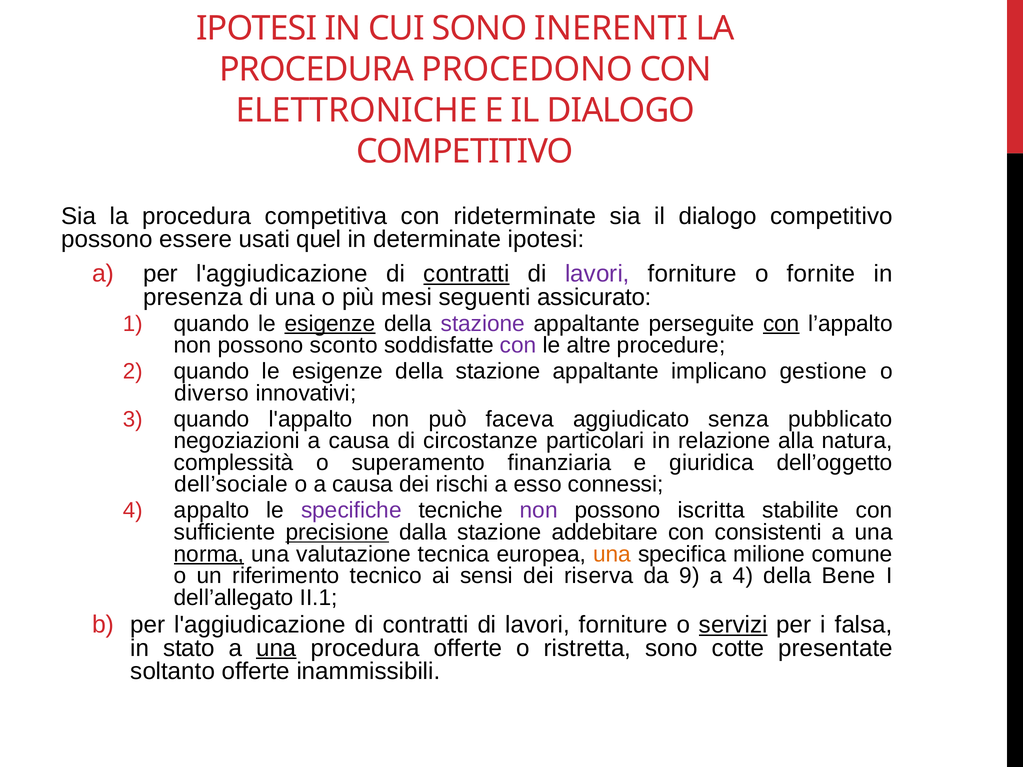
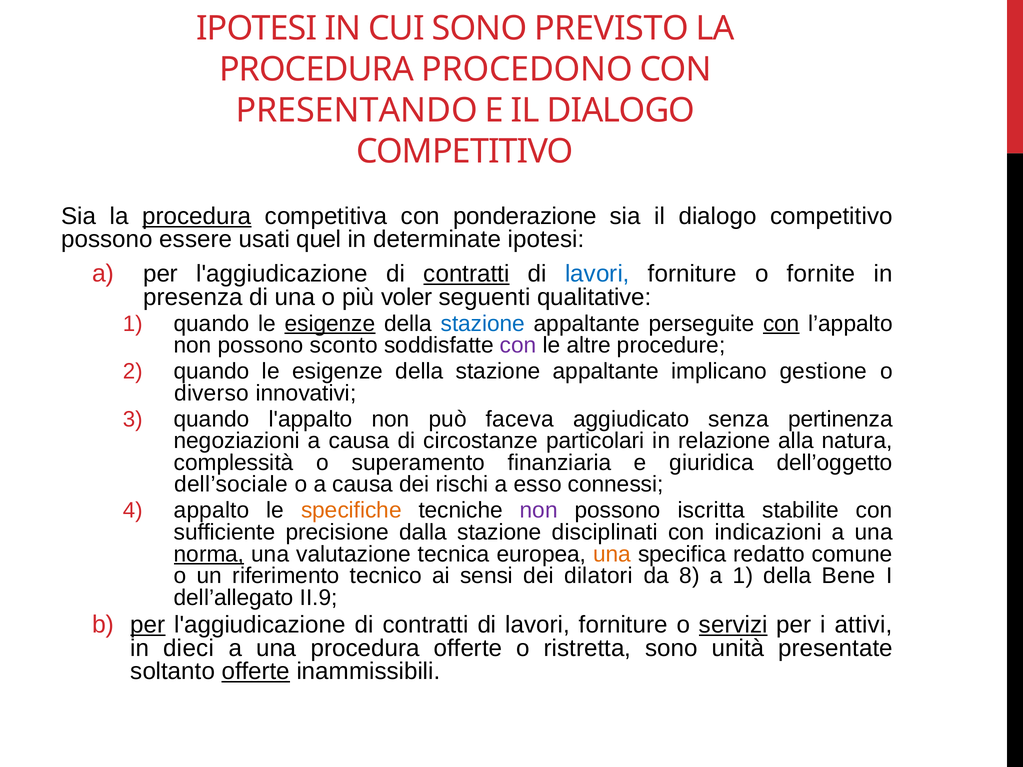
INERENTI: INERENTI -> PREVISTO (612, 29)
ELETTRONICHE: ELETTRONICHE -> PRESENTANDO (357, 110)
procedura underline: none -> present (197, 216)
rideterminate: rideterminate -> ponderazione (525, 216)
lavori colour: purple -> blue (597, 274)
mesi: mesi -> voler (407, 297)
assicurato: assicurato -> qualitative (594, 297)
stazione colour: purple -> blue (483, 324)
pubblicato: pubblicato -> pertinenza (840, 419)
specifiche colour: purple -> orange (351, 511)
precisione underline: present -> none (337, 532)
addebitare: addebitare -> disciplinati (605, 532)
consistenti: consistenti -> indicazioni (768, 532)
milione: milione -> redatto (769, 554)
riserva: riserva -> dilatori (599, 576)
9: 9 -> 8 (690, 576)
a 4: 4 -> 1 (743, 576)
II.1: II.1 -> II.9 (319, 598)
per underline: none -> present (148, 625)
falsa: falsa -> attivi (864, 625)
stato: stato -> dieci (189, 648)
una underline: present -> none (276, 648)
cotte: cotte -> unità (738, 648)
offerte underline: none -> present (256, 671)
